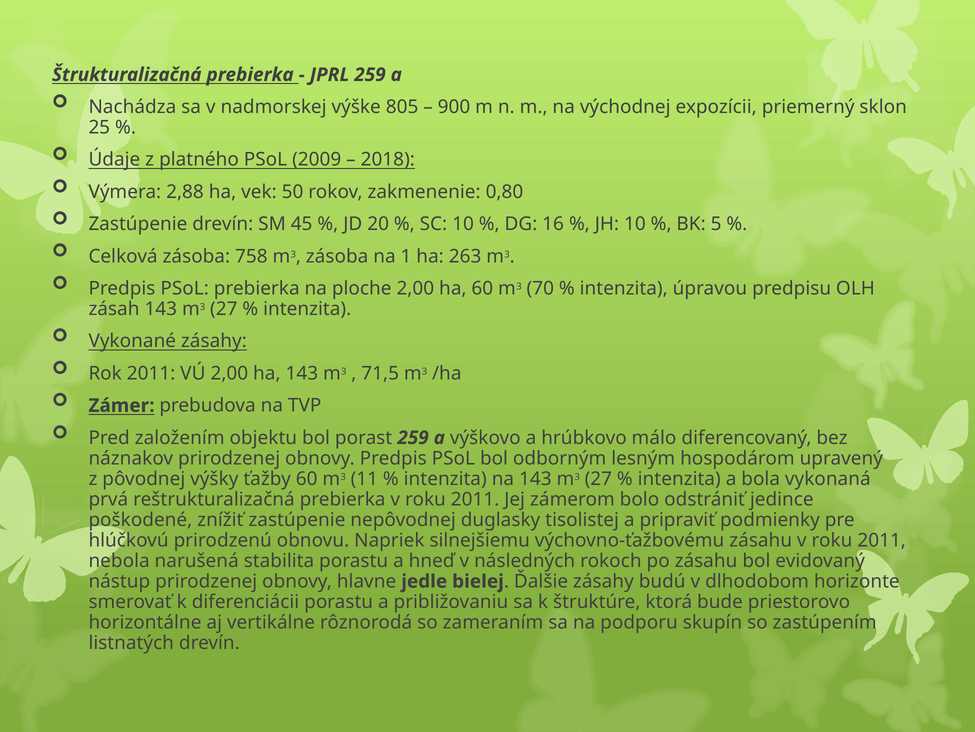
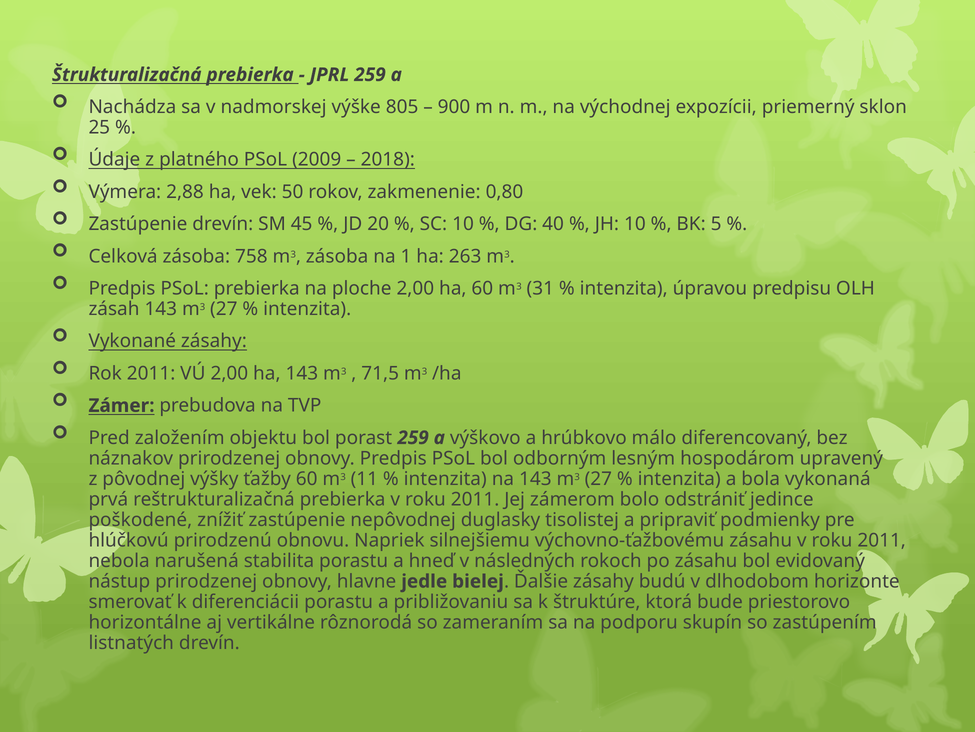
16: 16 -> 40 (553, 224)
70: 70 -> 31 (540, 288)
